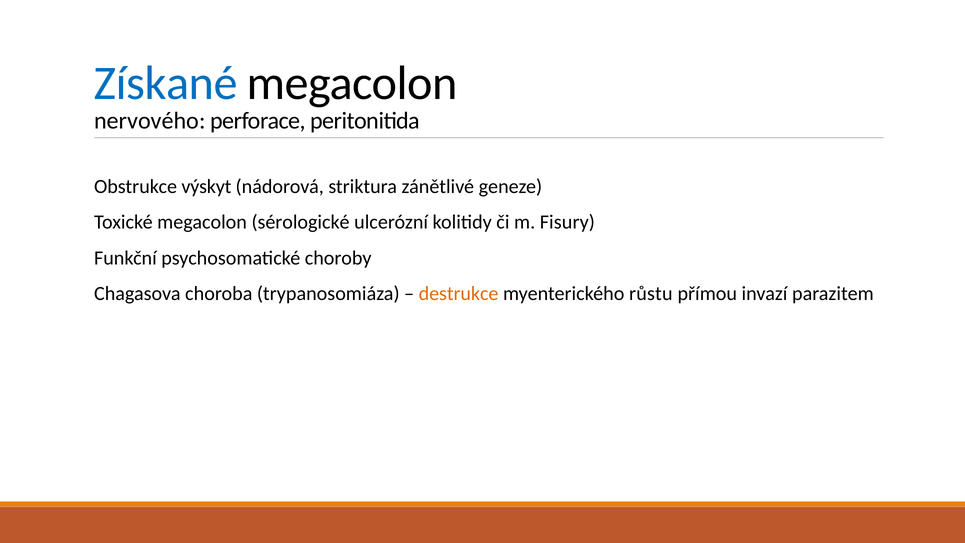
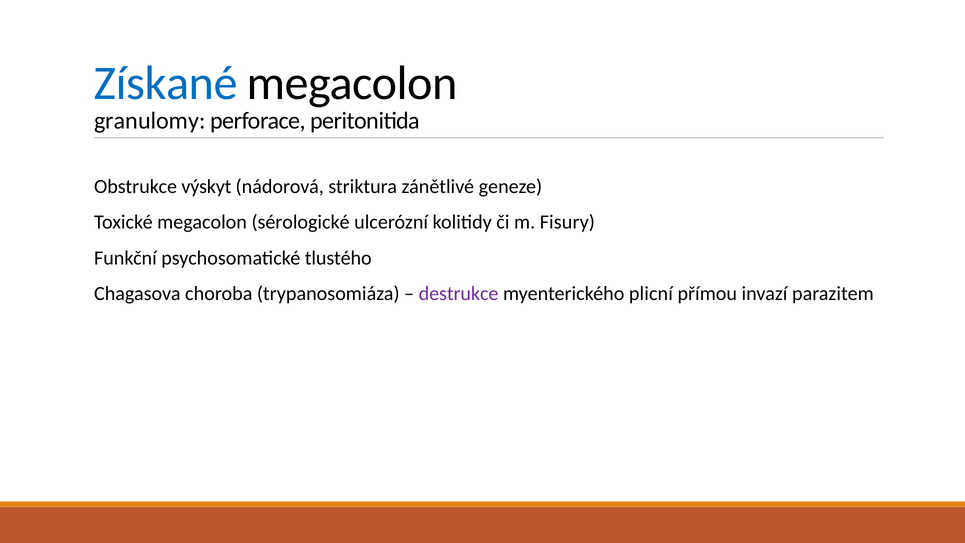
nervového: nervového -> granulomy (150, 121)
choroby: choroby -> tlustého (338, 258)
destrukce colour: orange -> purple (459, 294)
růstu: růstu -> plicní (651, 294)
